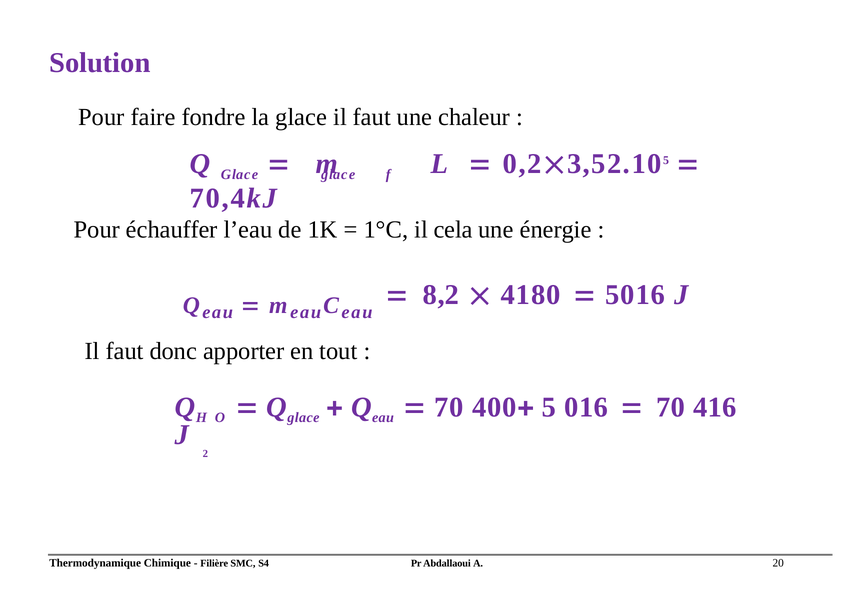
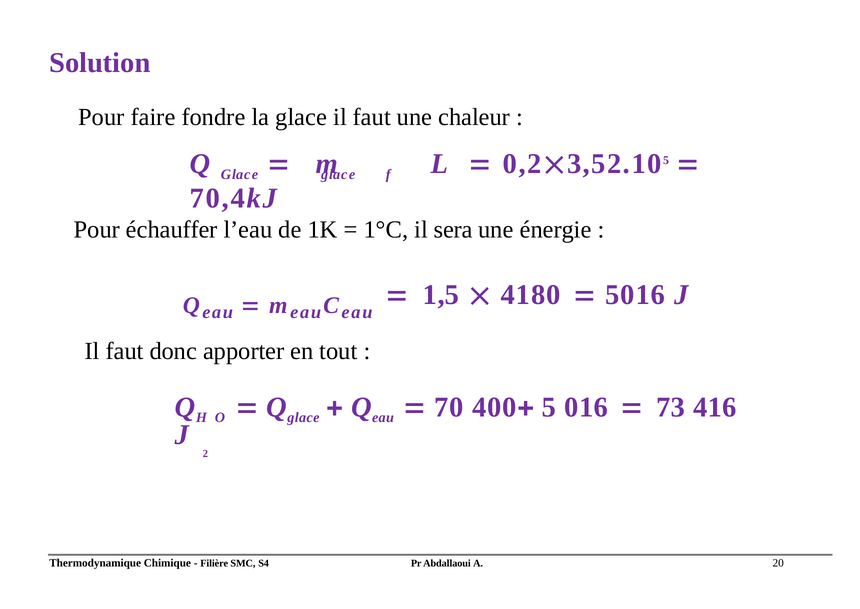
cela: cela -> sera (453, 229)
8,2: 8,2 -> 1,5 (441, 294)
70: 70 -> 73 (671, 407)
